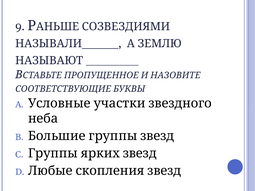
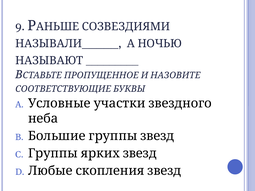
ЗЕМЛЮ: ЗЕМЛЮ -> НОЧЬЮ (160, 44)
